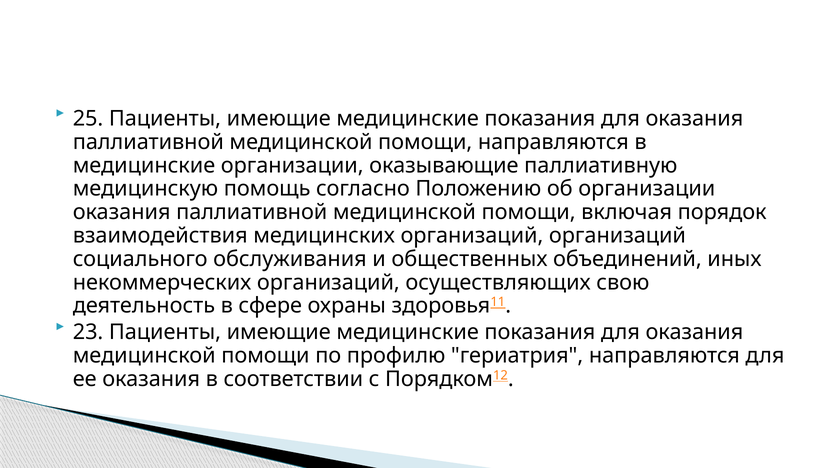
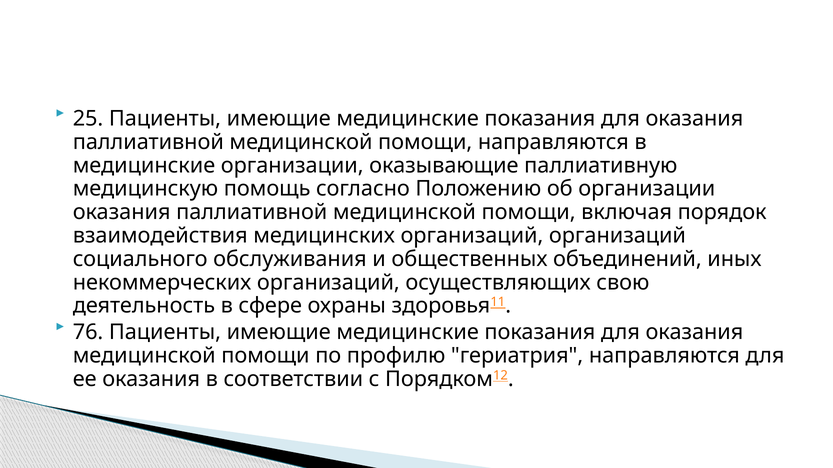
23: 23 -> 76 (88, 333)
